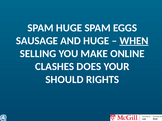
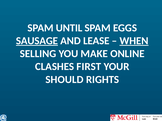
SPAM HUGE: HUGE -> UNTIL (69, 28)
SAUSAGE underline: none -> present (37, 41)
AND HUGE: HUGE -> LEASE (96, 41)
DOES: DOES -> FIRST (89, 67)
